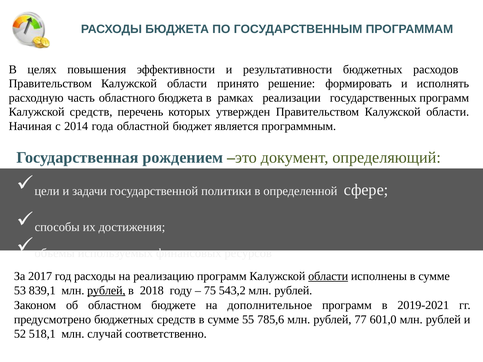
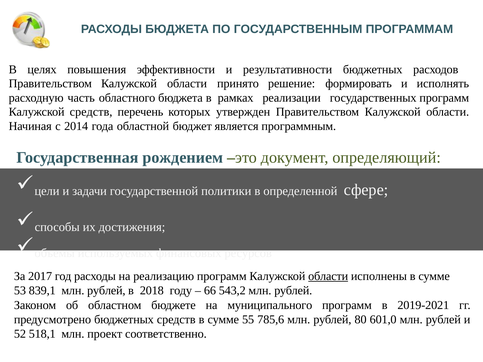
рублей underline: present -> none (106, 291)
75: 75 -> 66 (210, 291)
дополнительное: дополнительное -> муниципального (270, 305)
77: 77 -> 80 (361, 320)
случай: случай -> проект (105, 334)
